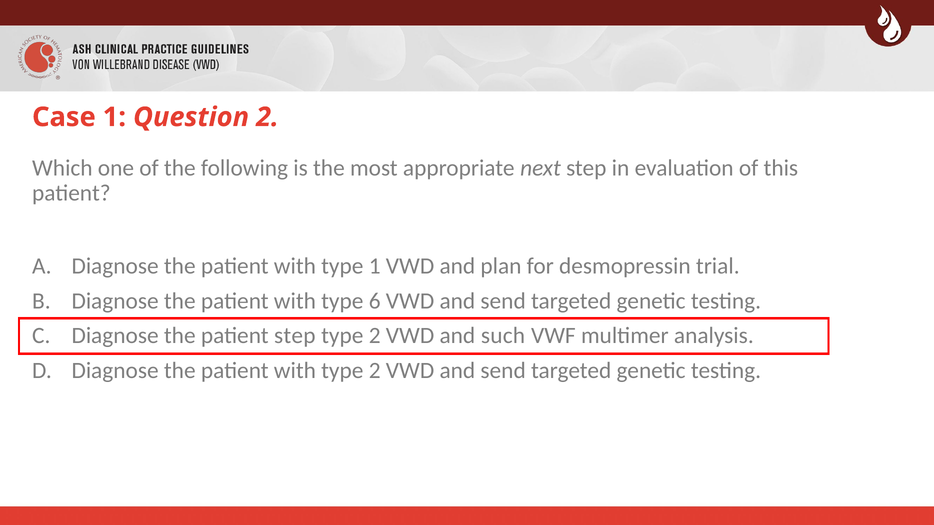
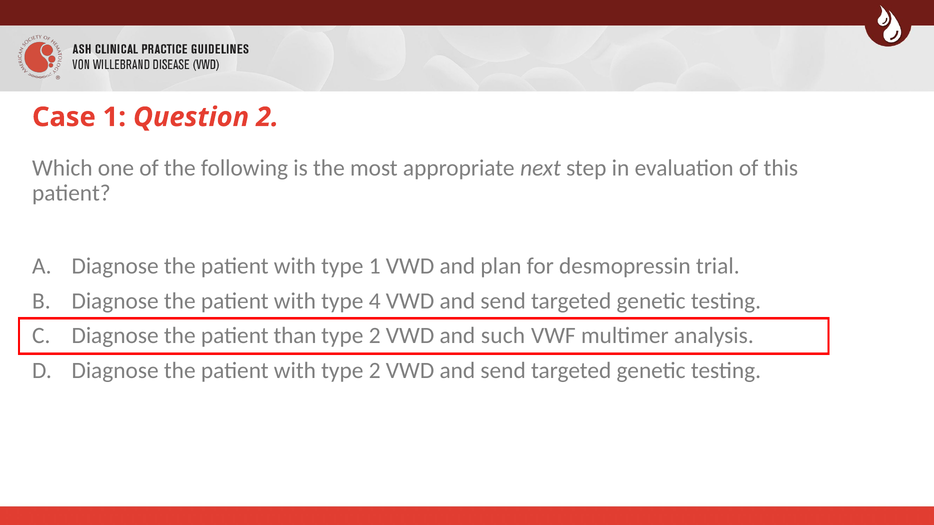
6: 6 -> 4 (375, 301)
patient step: step -> than (295, 336)
